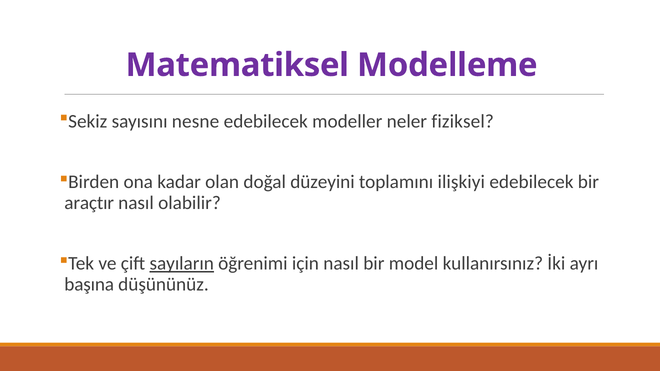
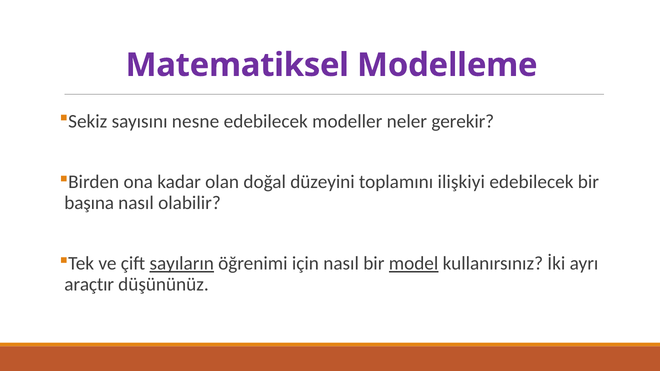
fiziksel: fiziksel -> gerekir (463, 121)
araçtır: araçtır -> başına (89, 203)
model underline: none -> present (414, 264)
başına: başına -> araçtır (89, 284)
